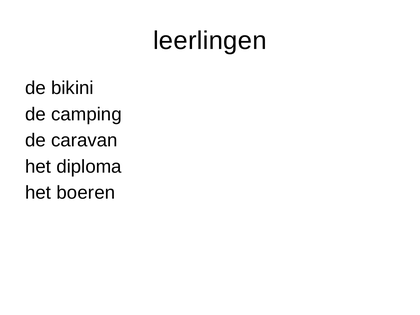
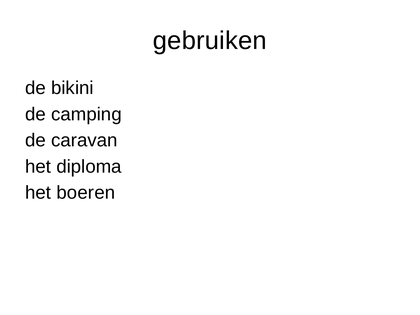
leerlingen: leerlingen -> gebruiken (210, 41)
